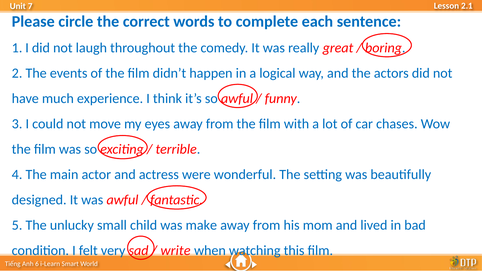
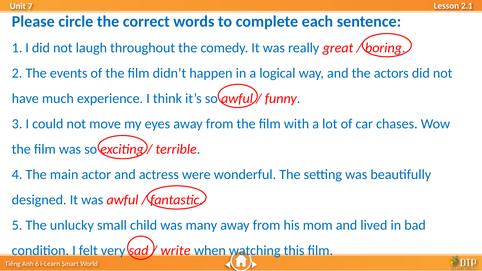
make: make -> many (201, 225)
